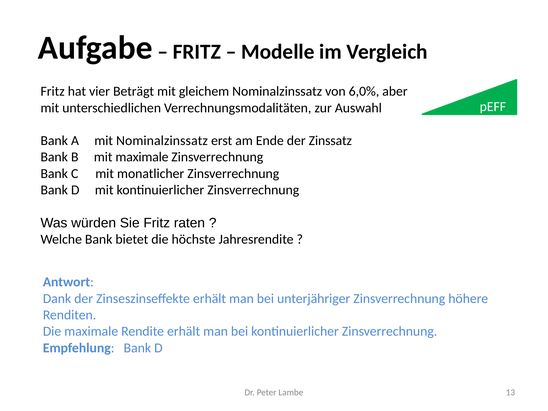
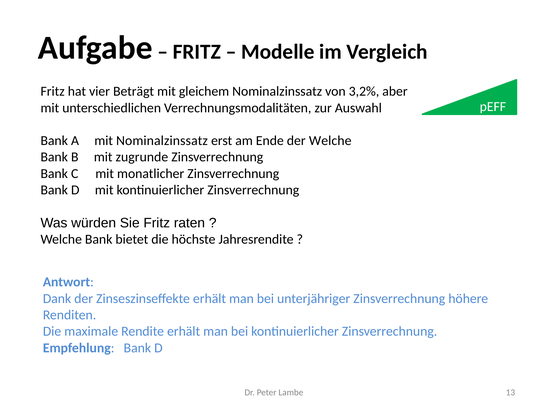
6,0%: 6,0% -> 3,2% (364, 91)
der Zinssatz: Zinssatz -> Welche (330, 141)
mit maximale: maximale -> zugrunde (142, 157)
